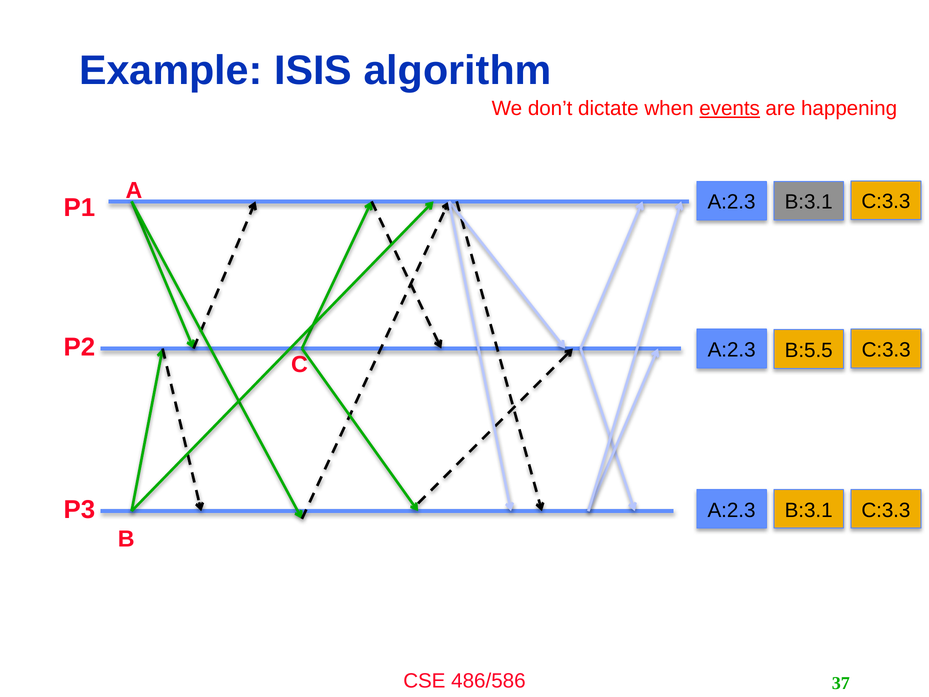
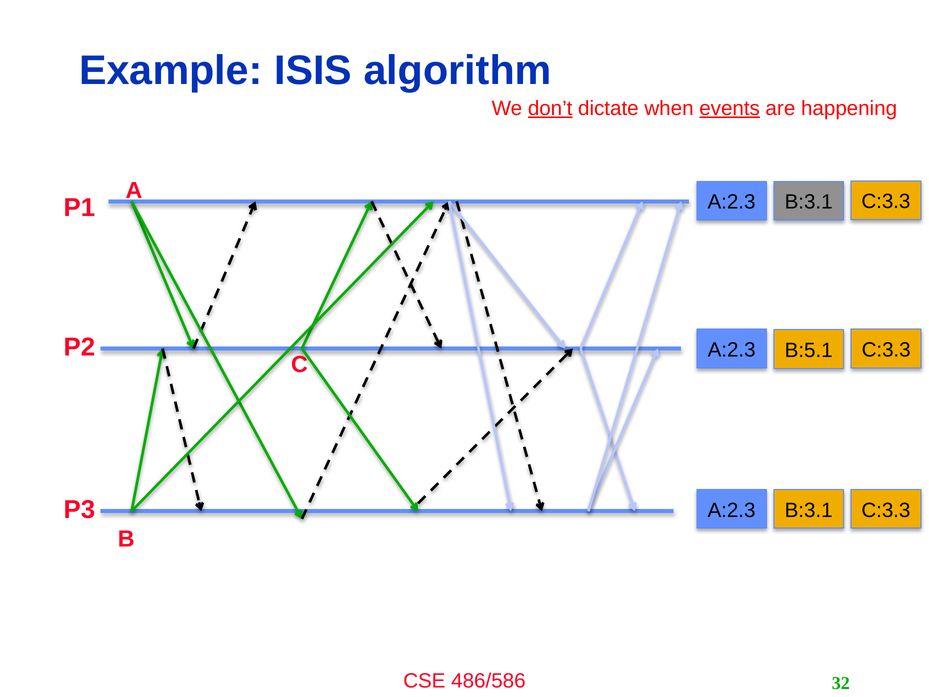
don’t underline: none -> present (550, 108)
B:5.5: B:5.5 -> B:5.1 (809, 350)
37: 37 -> 32 (841, 683)
